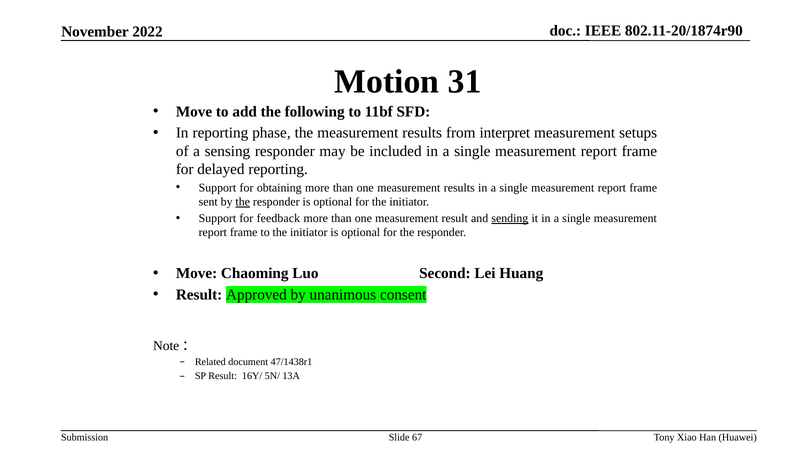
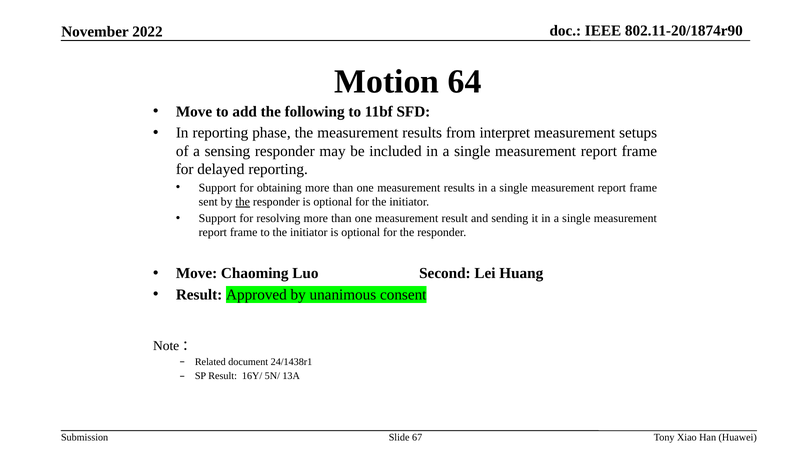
31: 31 -> 64 (465, 81)
feedback: feedback -> resolving (278, 218)
sending underline: present -> none (510, 218)
47/1438r1: 47/1438r1 -> 24/1438r1 (291, 362)
